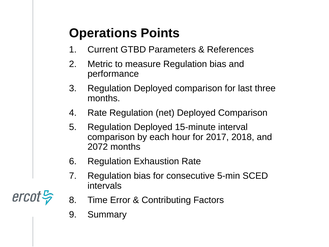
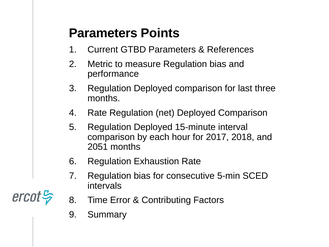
Operations: Operations -> Parameters (103, 33)
2072: 2072 -> 2051 (98, 147)
